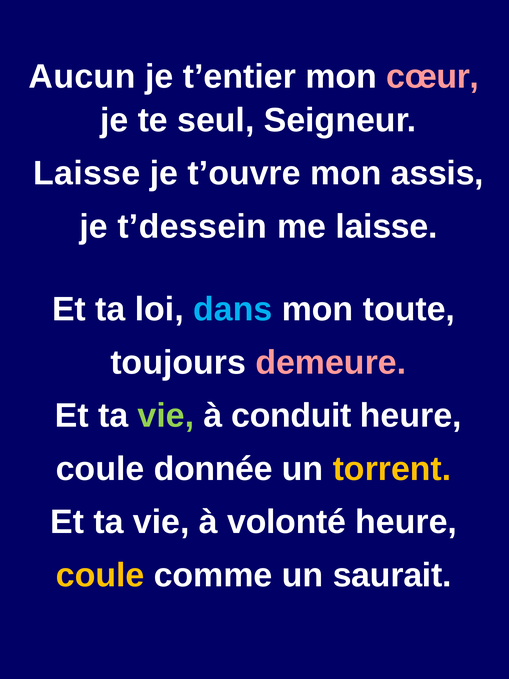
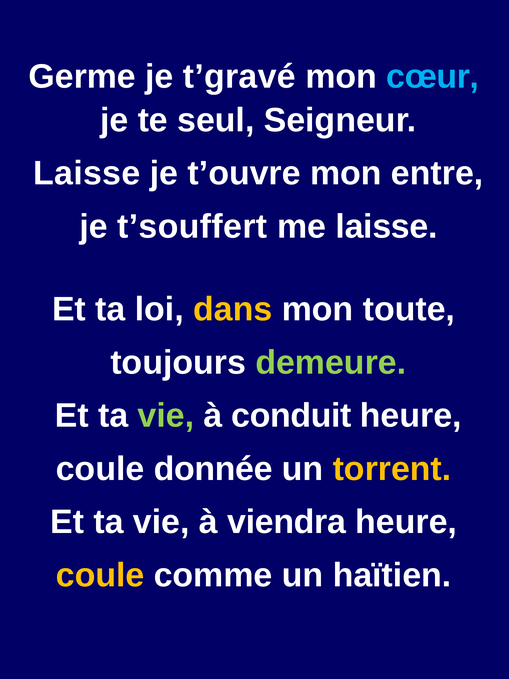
Aucun: Aucun -> Germe (82, 76)
t’entier: t’entier -> t’gravé (239, 76)
cœur colour: pink -> light blue (433, 76)
assis: assis -> entre (437, 173)
t’dessein: t’dessein -> t’souffert (192, 227)
dans colour: light blue -> yellow (233, 309)
demeure colour: pink -> light green (331, 362)
volonté: volonté -> viendra (287, 522)
saurait: saurait -> haïtien (392, 575)
